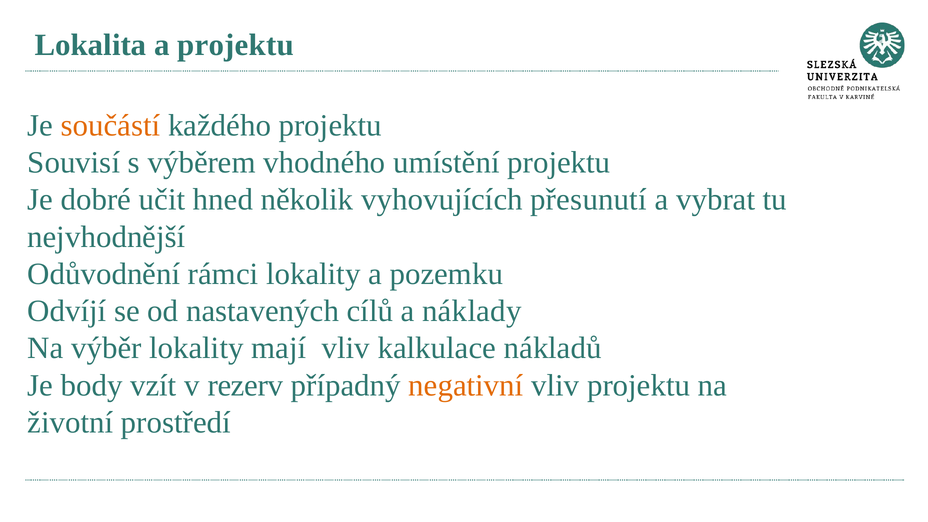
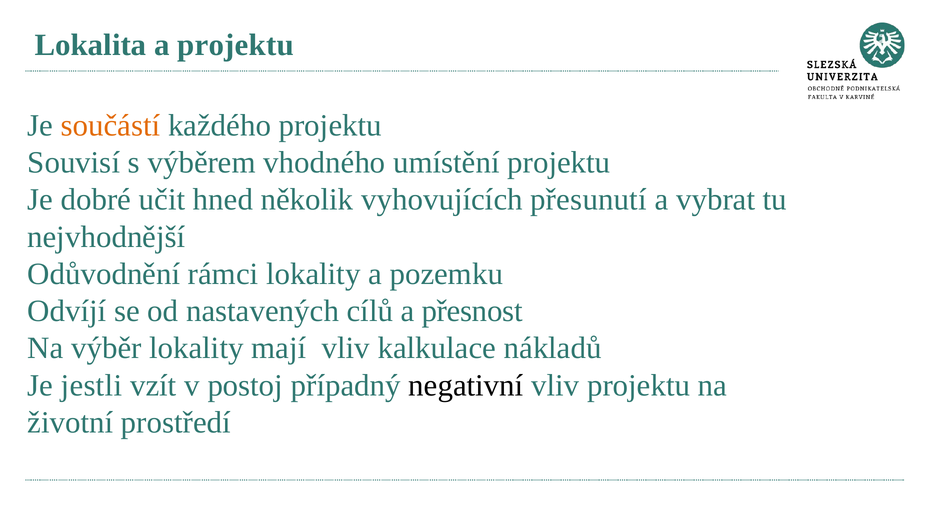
náklady: náklady -> přesnost (472, 311)
body: body -> jestli (91, 385)
rezerv: rezerv -> postoj (245, 385)
negativní colour: orange -> black (466, 385)
